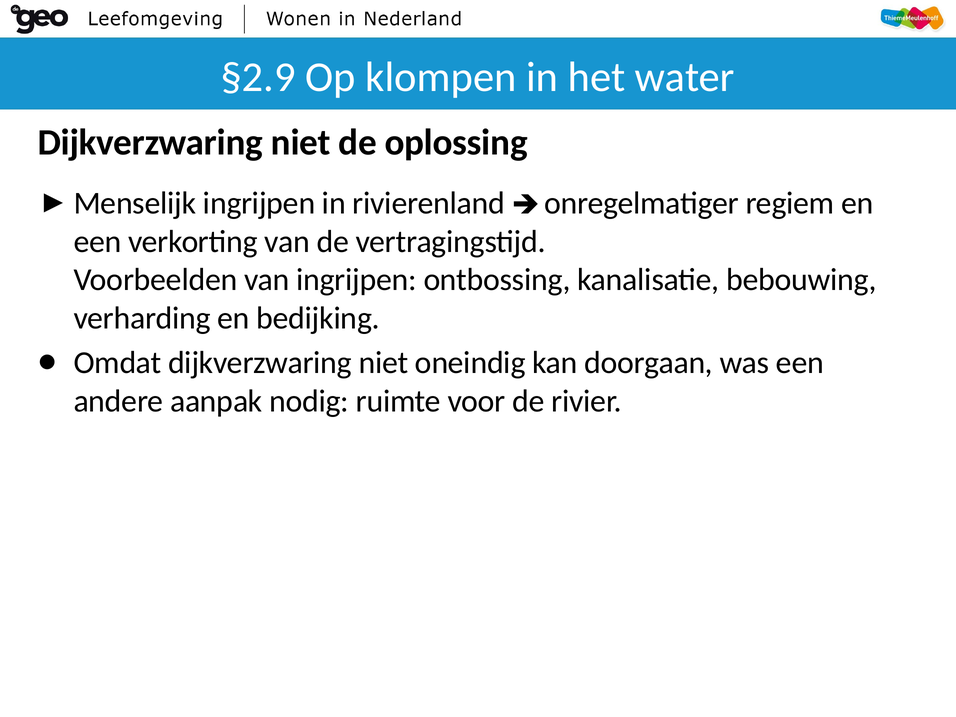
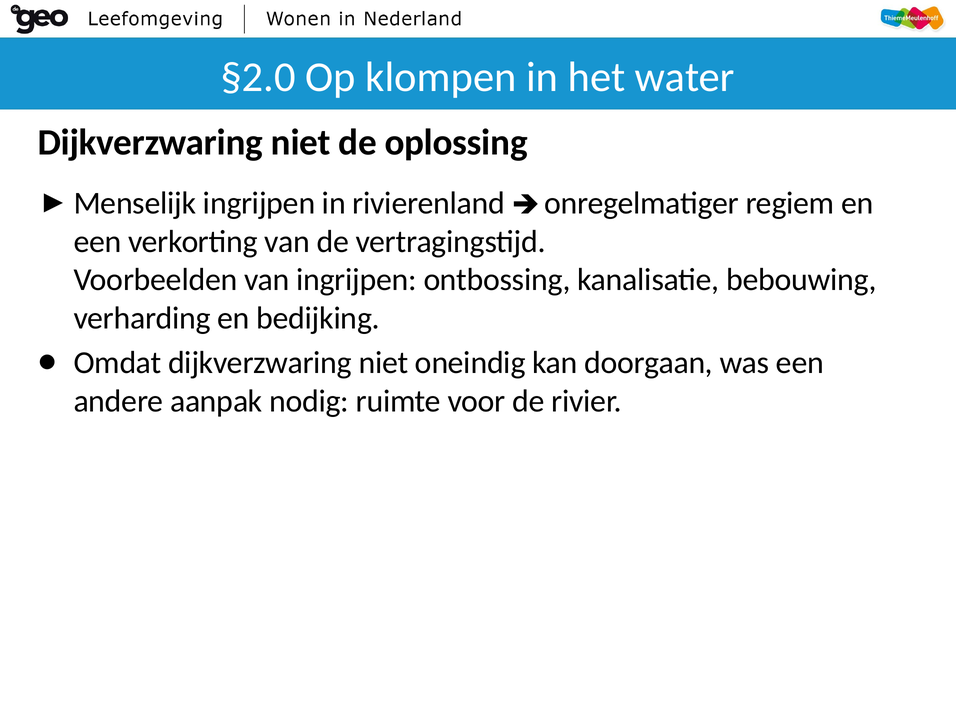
§2.9: §2.9 -> §2.0 (258, 77)
